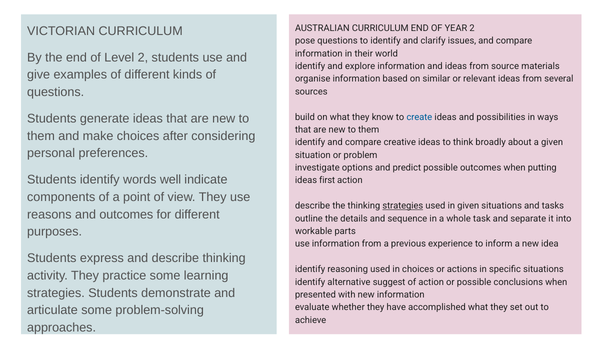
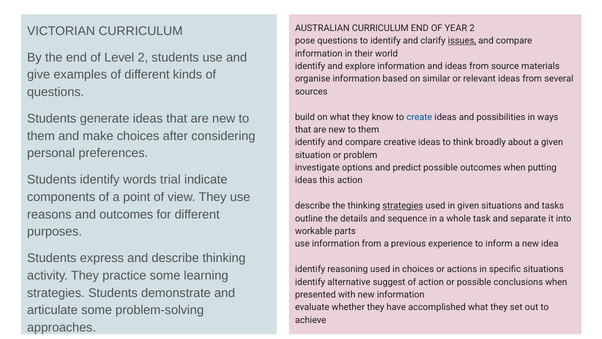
issues underline: none -> present (462, 41)
well: well -> trial (170, 180)
first: first -> this (327, 180)
